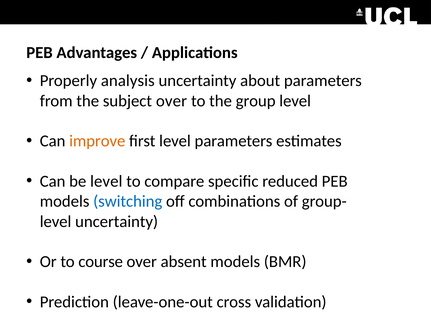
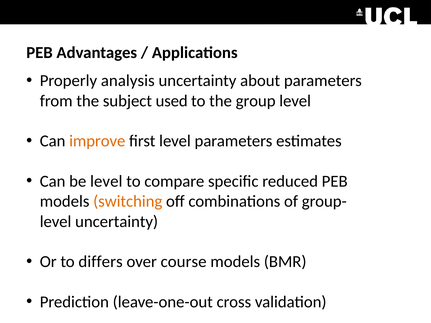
subject over: over -> used (172, 101)
switching colour: blue -> orange (128, 202)
course: course -> differs (101, 262)
absent: absent -> course (184, 262)
